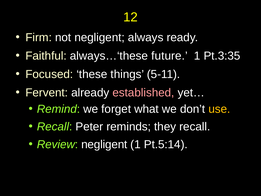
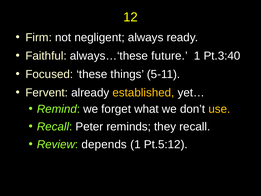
Pt.3:35: Pt.3:35 -> Pt.3:40 (222, 56)
established colour: pink -> yellow (143, 93)
Review negligent: negligent -> depends (104, 144)
Pt.5:14: Pt.5:14 -> Pt.5:12 (166, 144)
